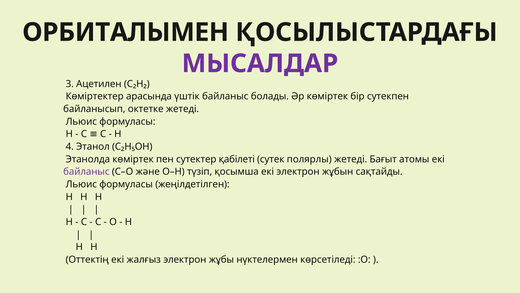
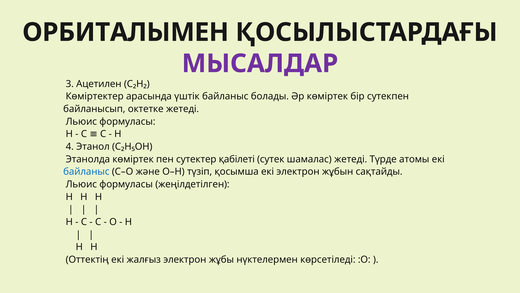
полярлы: полярлы -> шамалас (309, 159)
Бағыт: Бағыт -> Түрде (383, 159)
байланыс colour: purple -> blue (86, 171)
